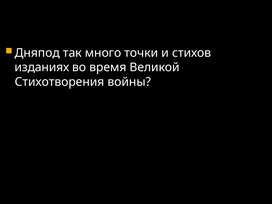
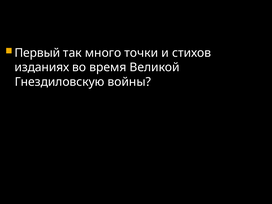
Дняпод: Дняпод -> Первый (37, 53)
Стихотворения: Стихотворения -> Гнездиловскую (60, 82)
